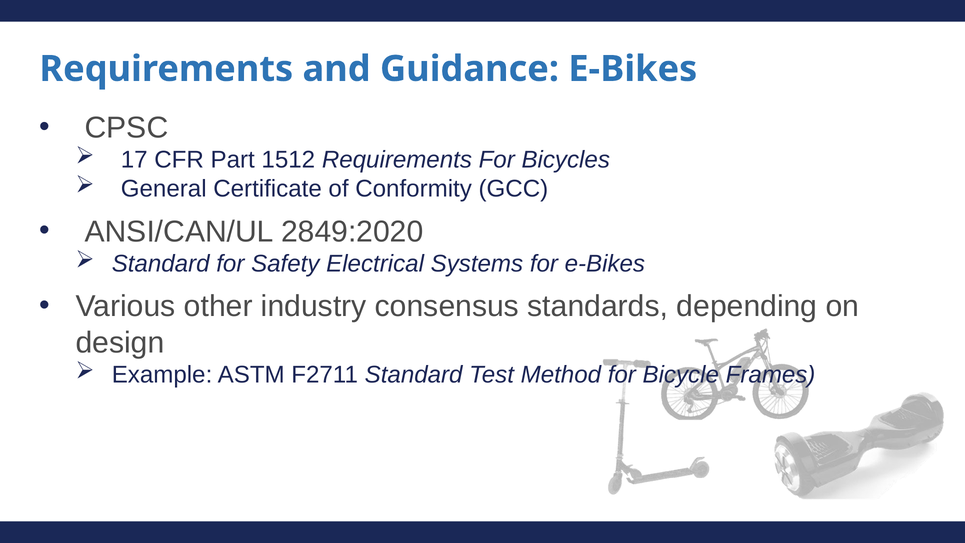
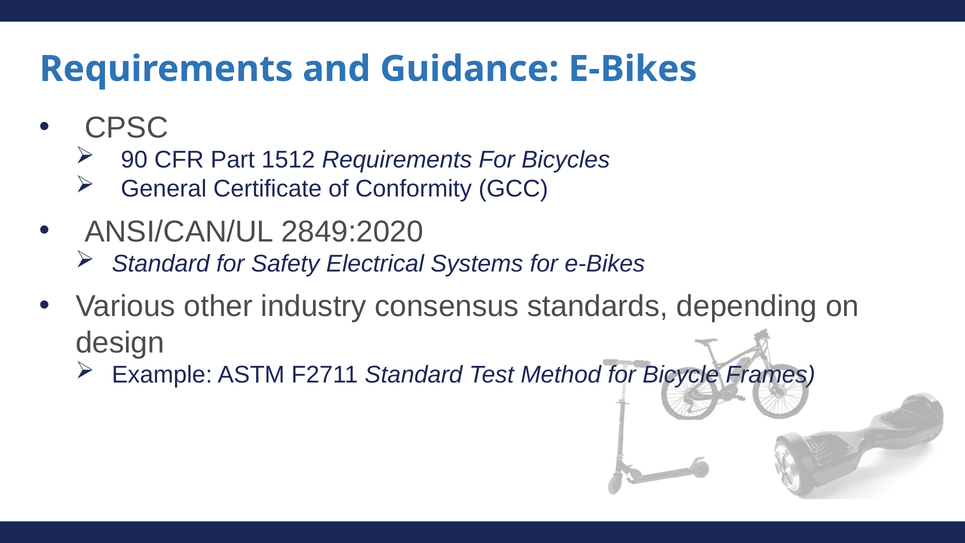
17: 17 -> 90 (134, 160)
